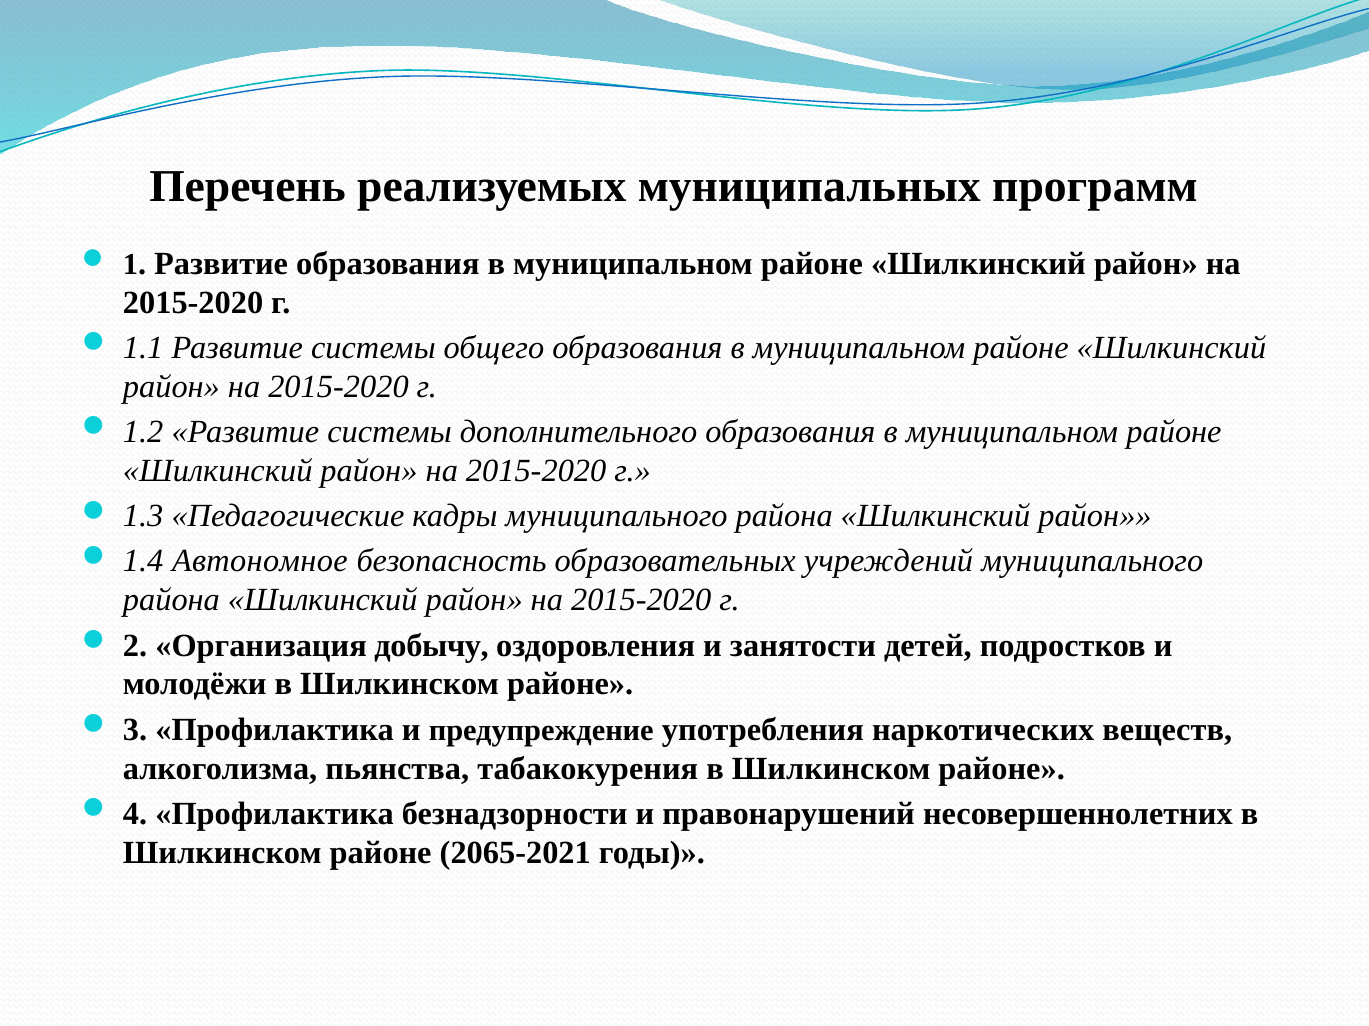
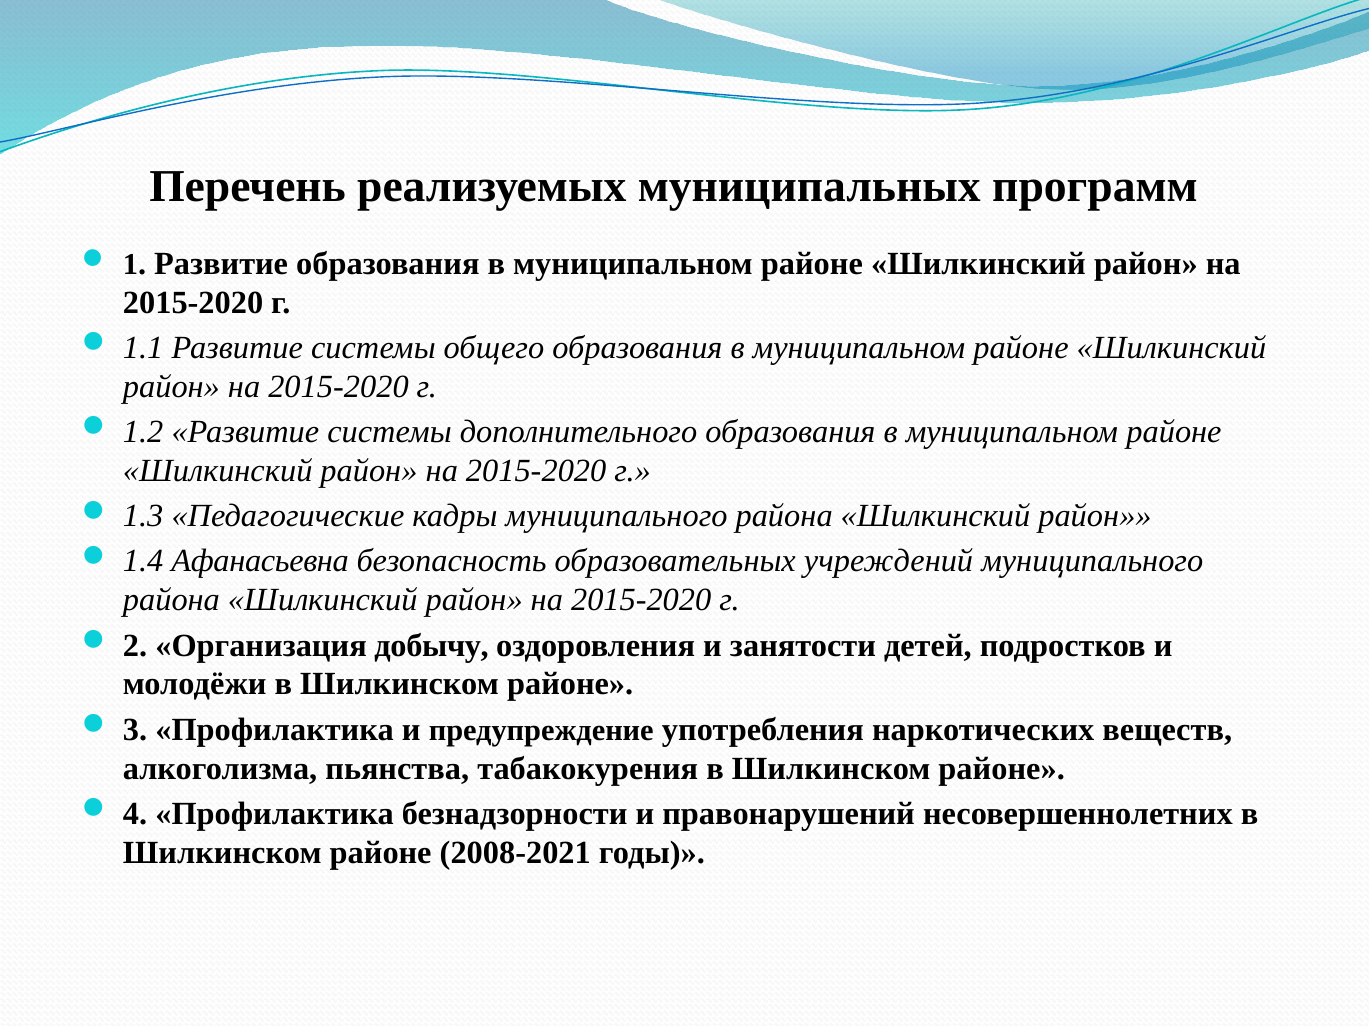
Автономное: Автономное -> Афанасьевна (260, 562)
2065-2021: 2065-2021 -> 2008-2021 (515, 853)
